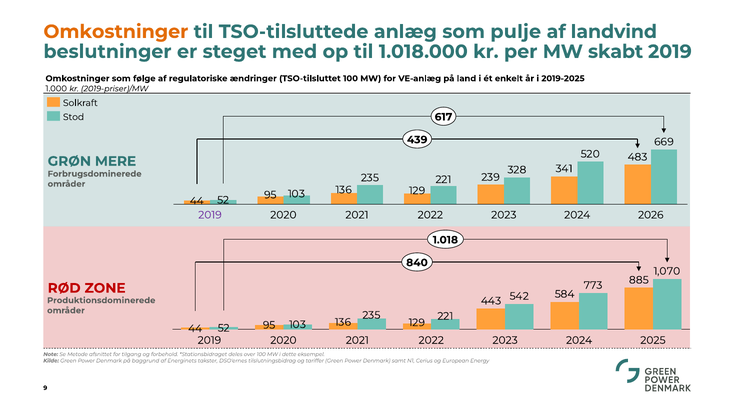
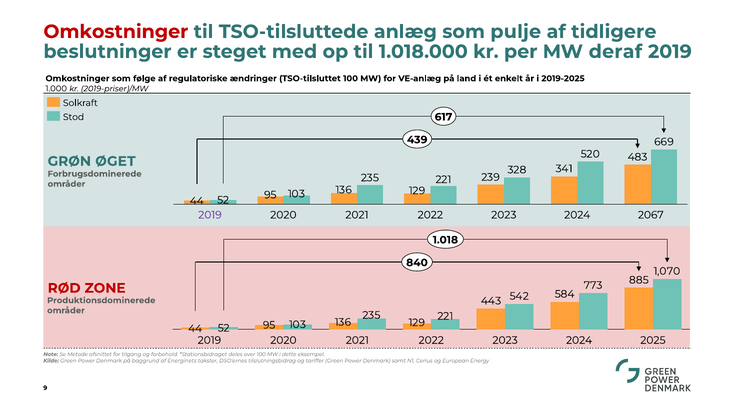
Omkostninger colour: orange -> red (116, 32)
landvind: landvind -> tidligere (614, 32)
skabt: skabt -> deraf (615, 52)
MERE: MERE -> ØGET (115, 161)
2026: 2026 -> 2067 (651, 215)
